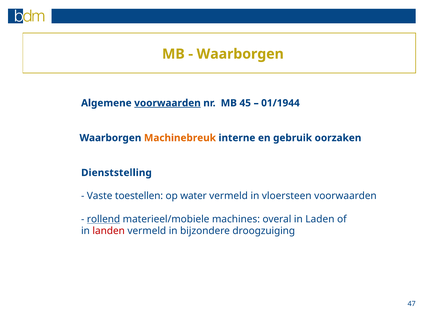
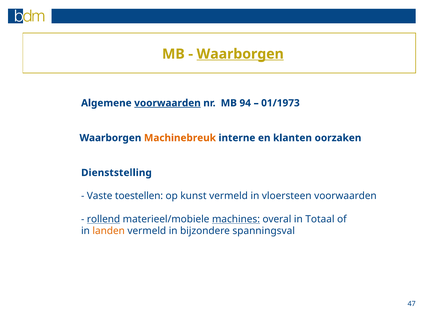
Waarborgen underline: none -> present (240, 54)
45: 45 -> 94 (245, 103)
01/1944: 01/1944 -> 01/1973 (280, 103)
gebruik: gebruik -> klanten (293, 138)
water: water -> kunst (193, 196)
machines underline: none -> present (236, 219)
Laden: Laden -> Totaal (320, 219)
landen colour: red -> orange (109, 231)
droogzuiging: droogzuiging -> spanningsval (264, 231)
